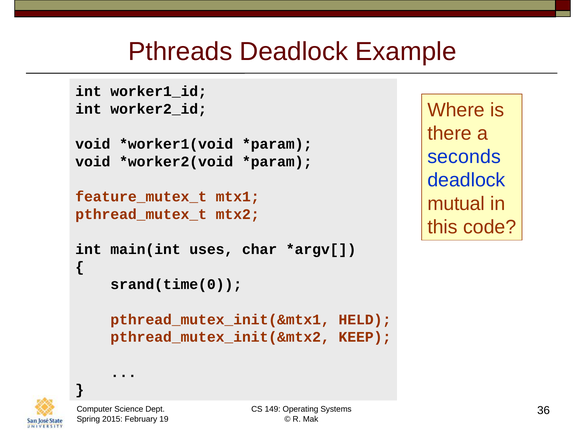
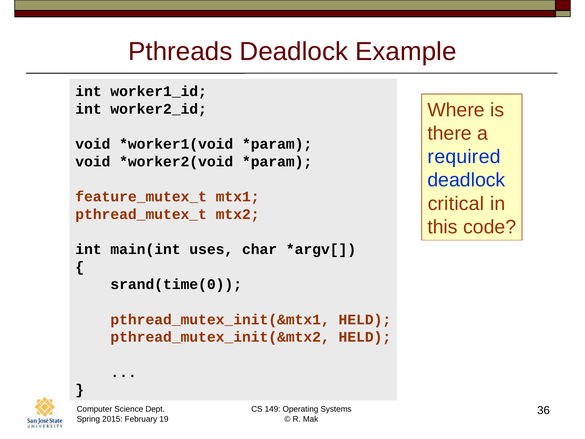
seconds: seconds -> required (464, 157)
mutual: mutual -> critical (456, 203)
pthread_mutex_init(&mtx2 KEEP: KEEP -> HELD (365, 337)
